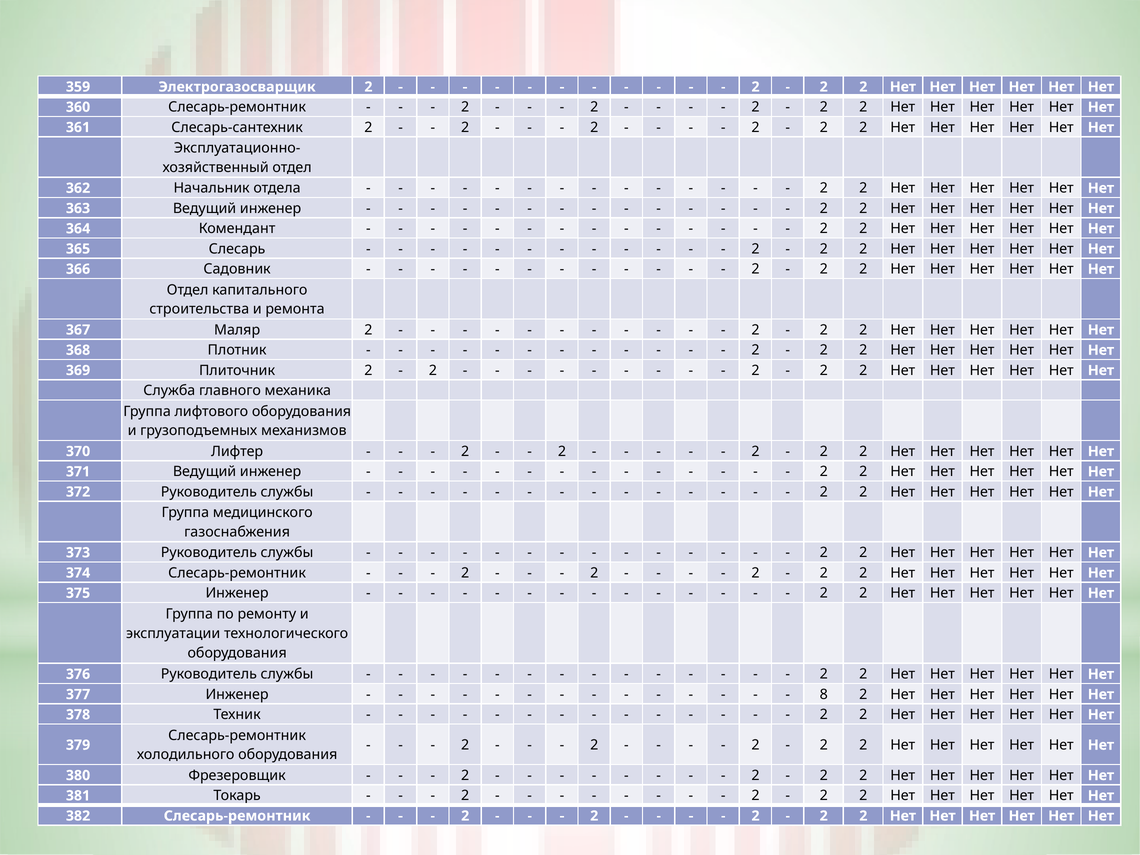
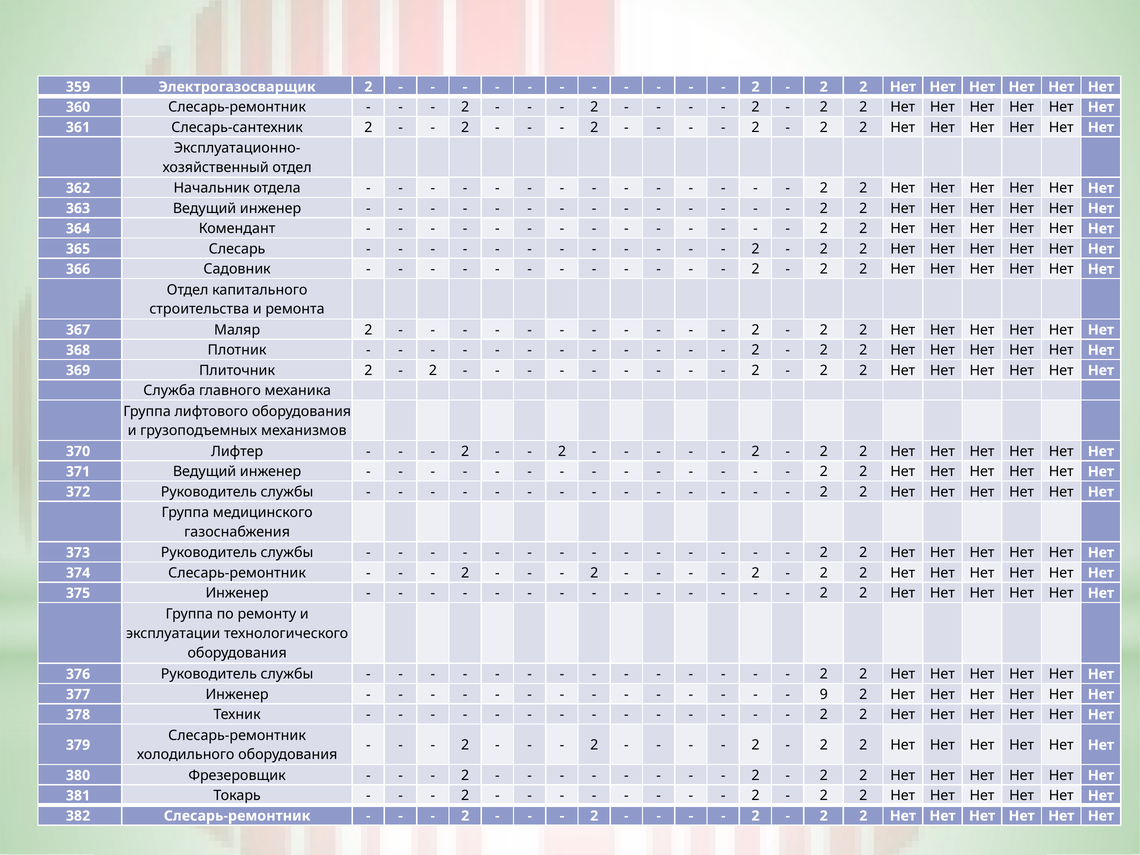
8: 8 -> 9 (824, 694)
